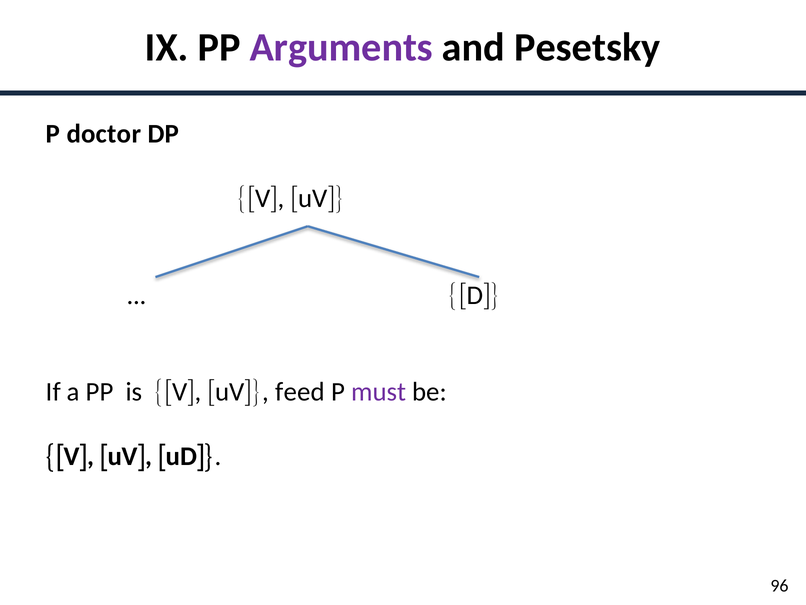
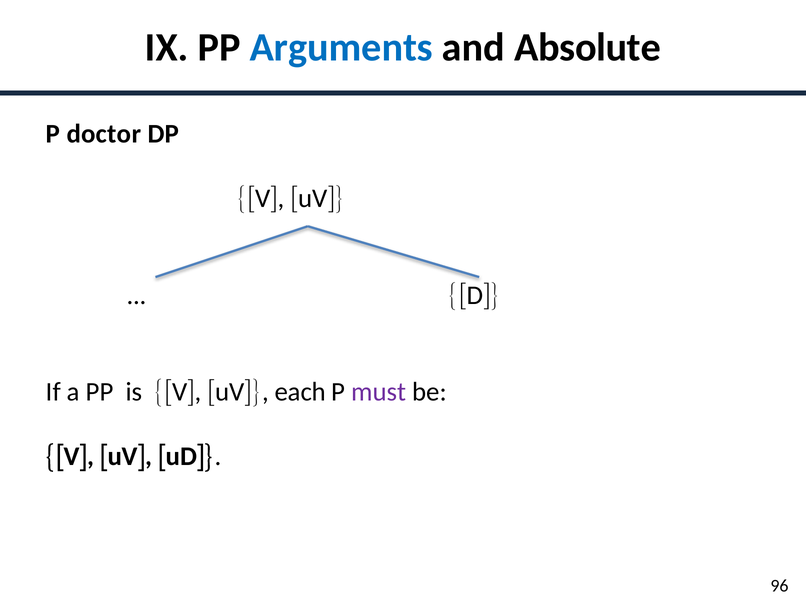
Arguments colour: purple -> blue (341, 48)
Pesetsky: Pesetsky -> Absolute (587, 48)
feed: feed -> each (300, 392)
